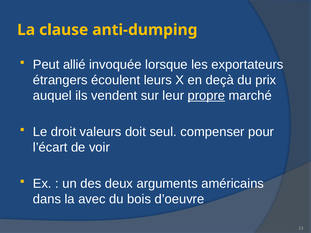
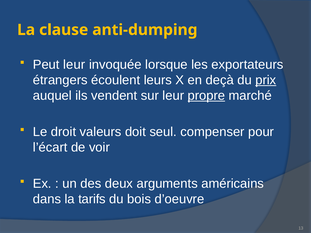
Peut allié: allié -> leur (74, 65)
prix underline: none -> present (266, 80)
avec: avec -> tarifs (92, 199)
